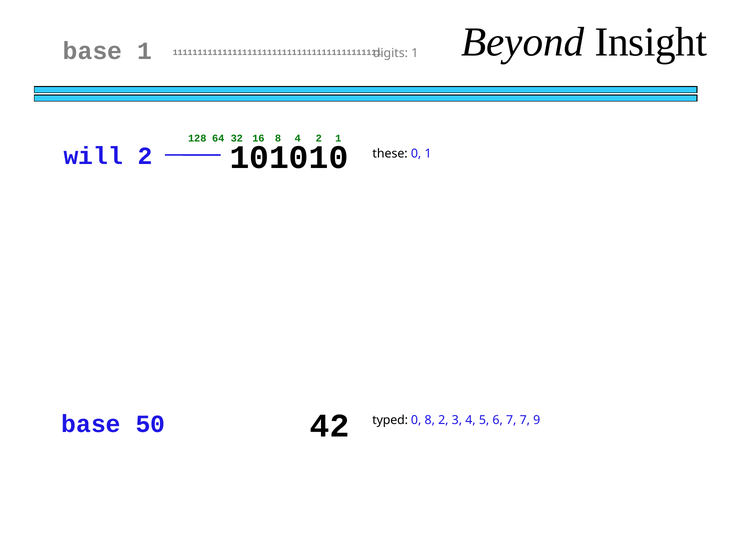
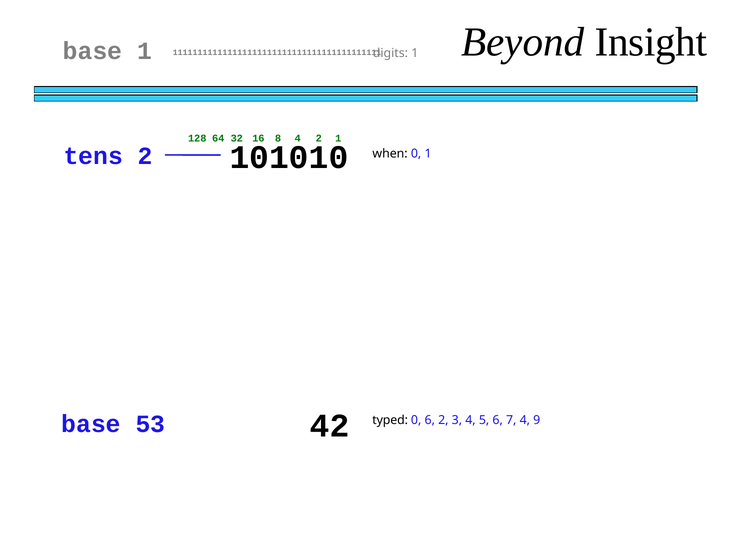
these: these -> when (390, 153)
will: will -> tens (93, 156)
50: 50 -> 53 (150, 424)
0 8: 8 -> 6 (430, 420)
7 7: 7 -> 4 (525, 420)
